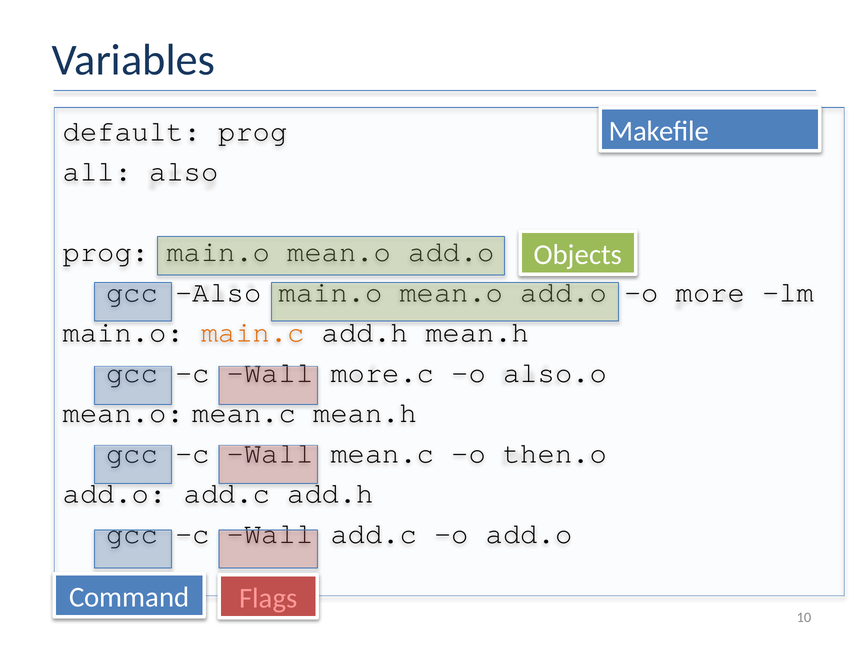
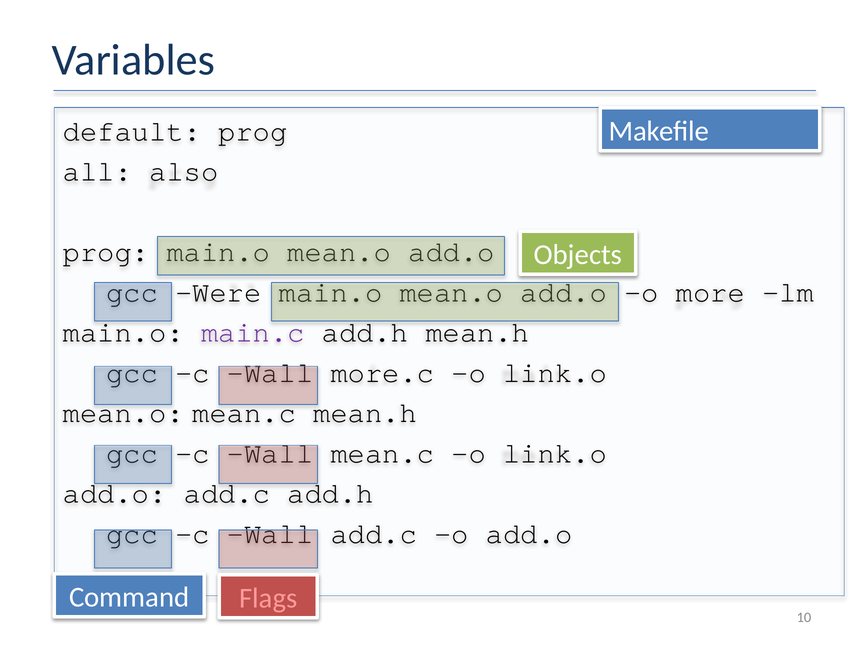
Also: Also -> Were (218, 292)
main.c colour: orange -> purple (253, 333)
also.o: also.o -> link.o (555, 373)
mean.c o then.o: then.o -> link.o (555, 453)
